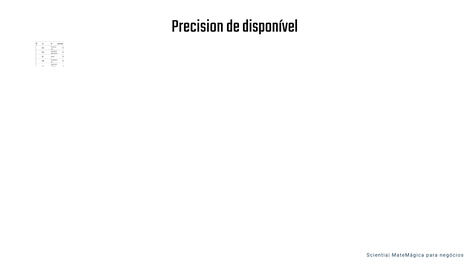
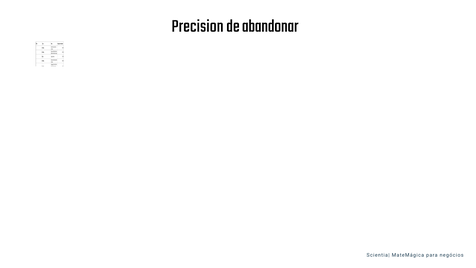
disponível: disponível -> abandonar (270, 26)
